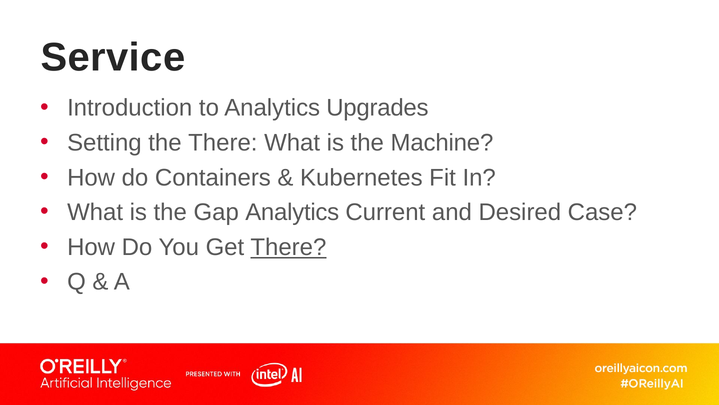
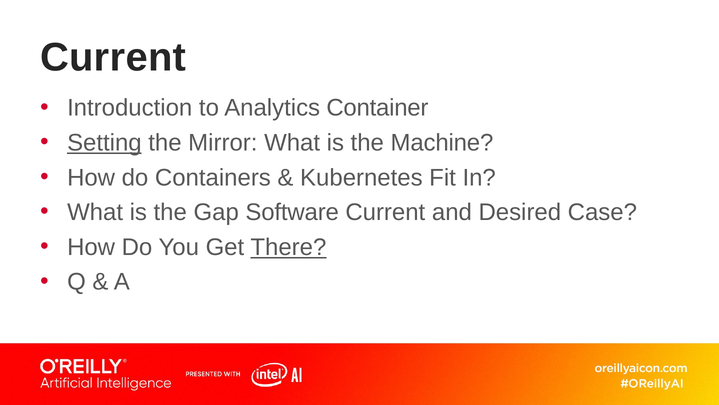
Service: Service -> Current (113, 58)
Upgrades: Upgrades -> Container (377, 108)
Setting underline: none -> present (104, 143)
the There: There -> Mirror (223, 143)
Gap Analytics: Analytics -> Software (292, 212)
